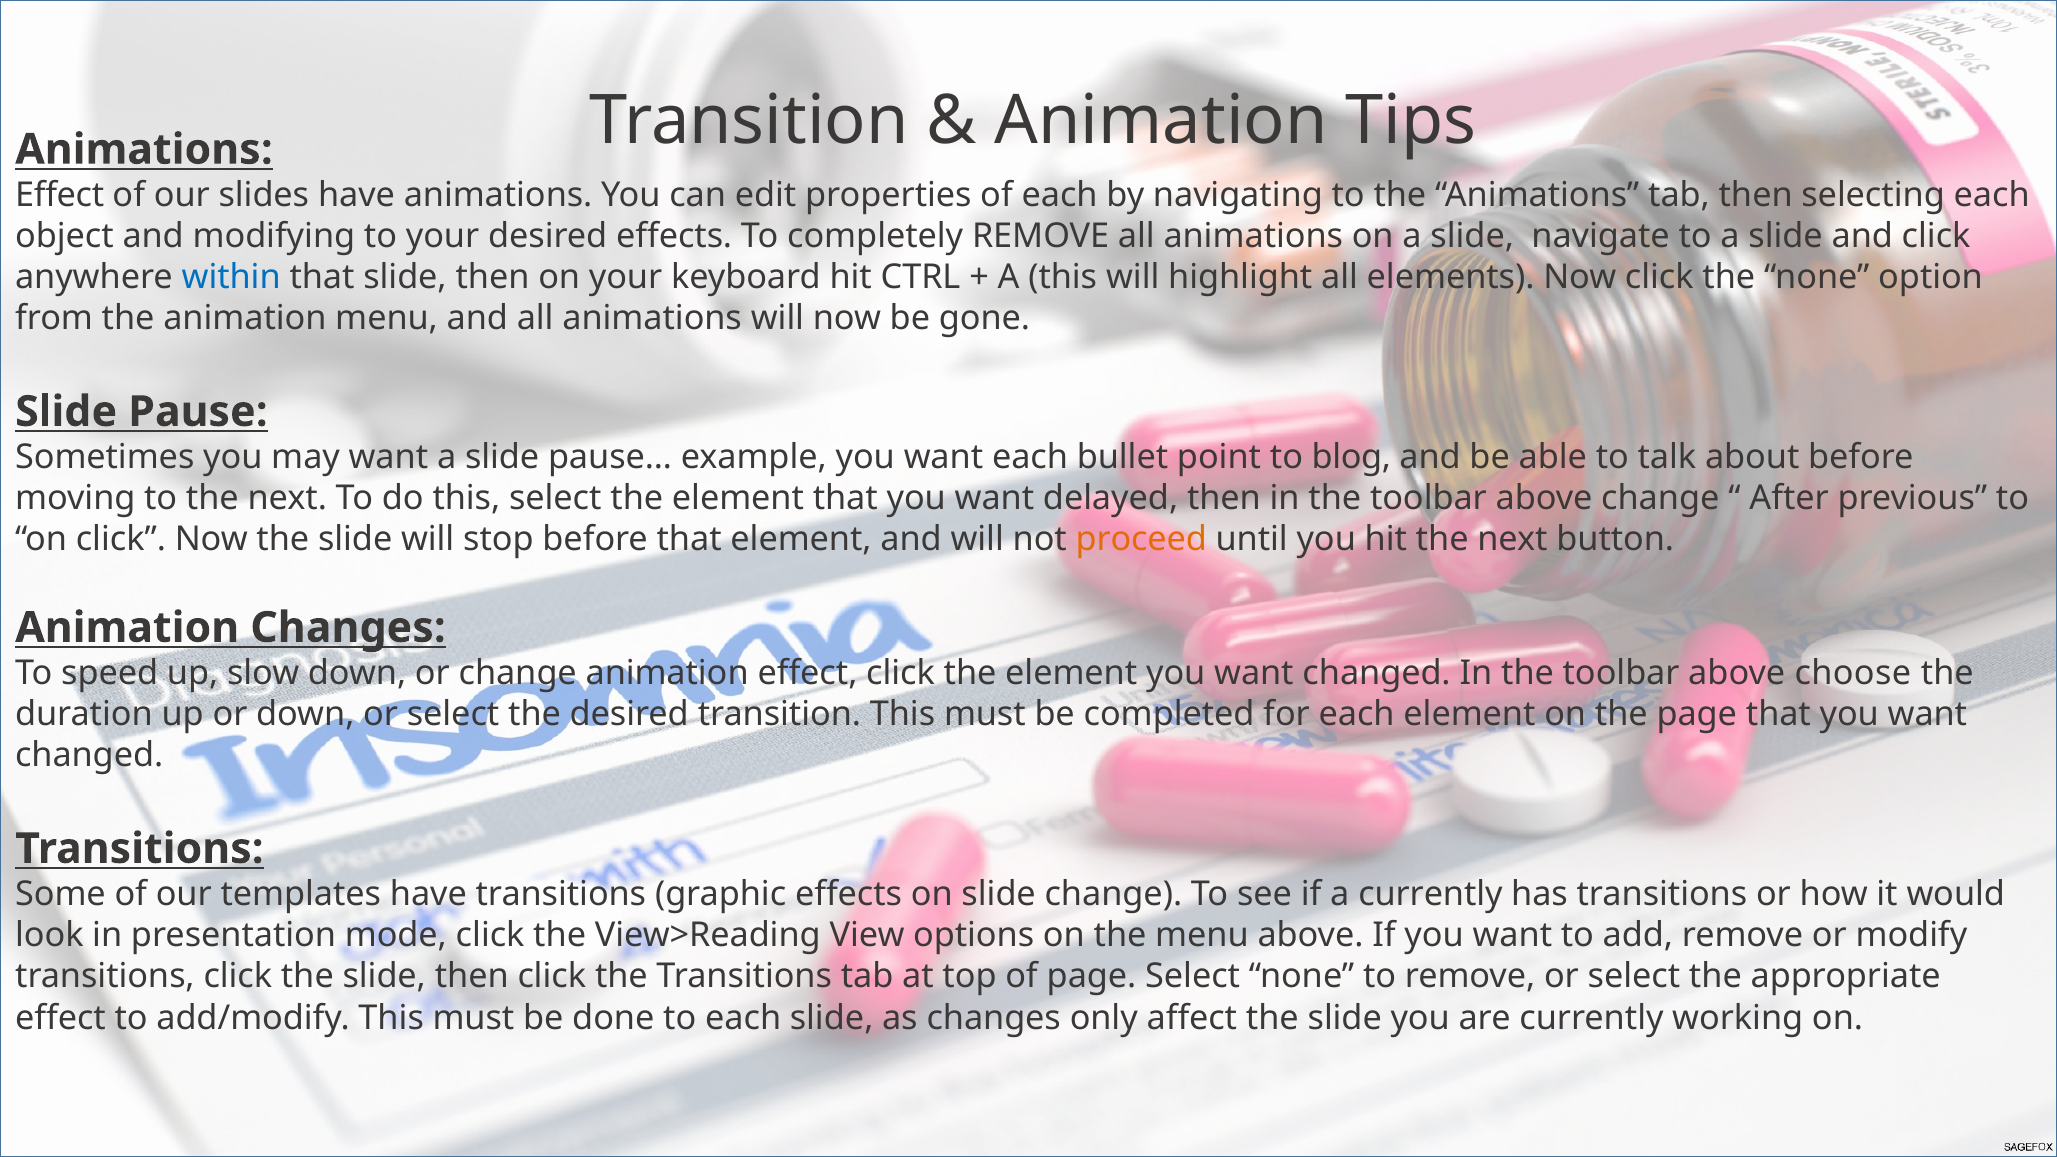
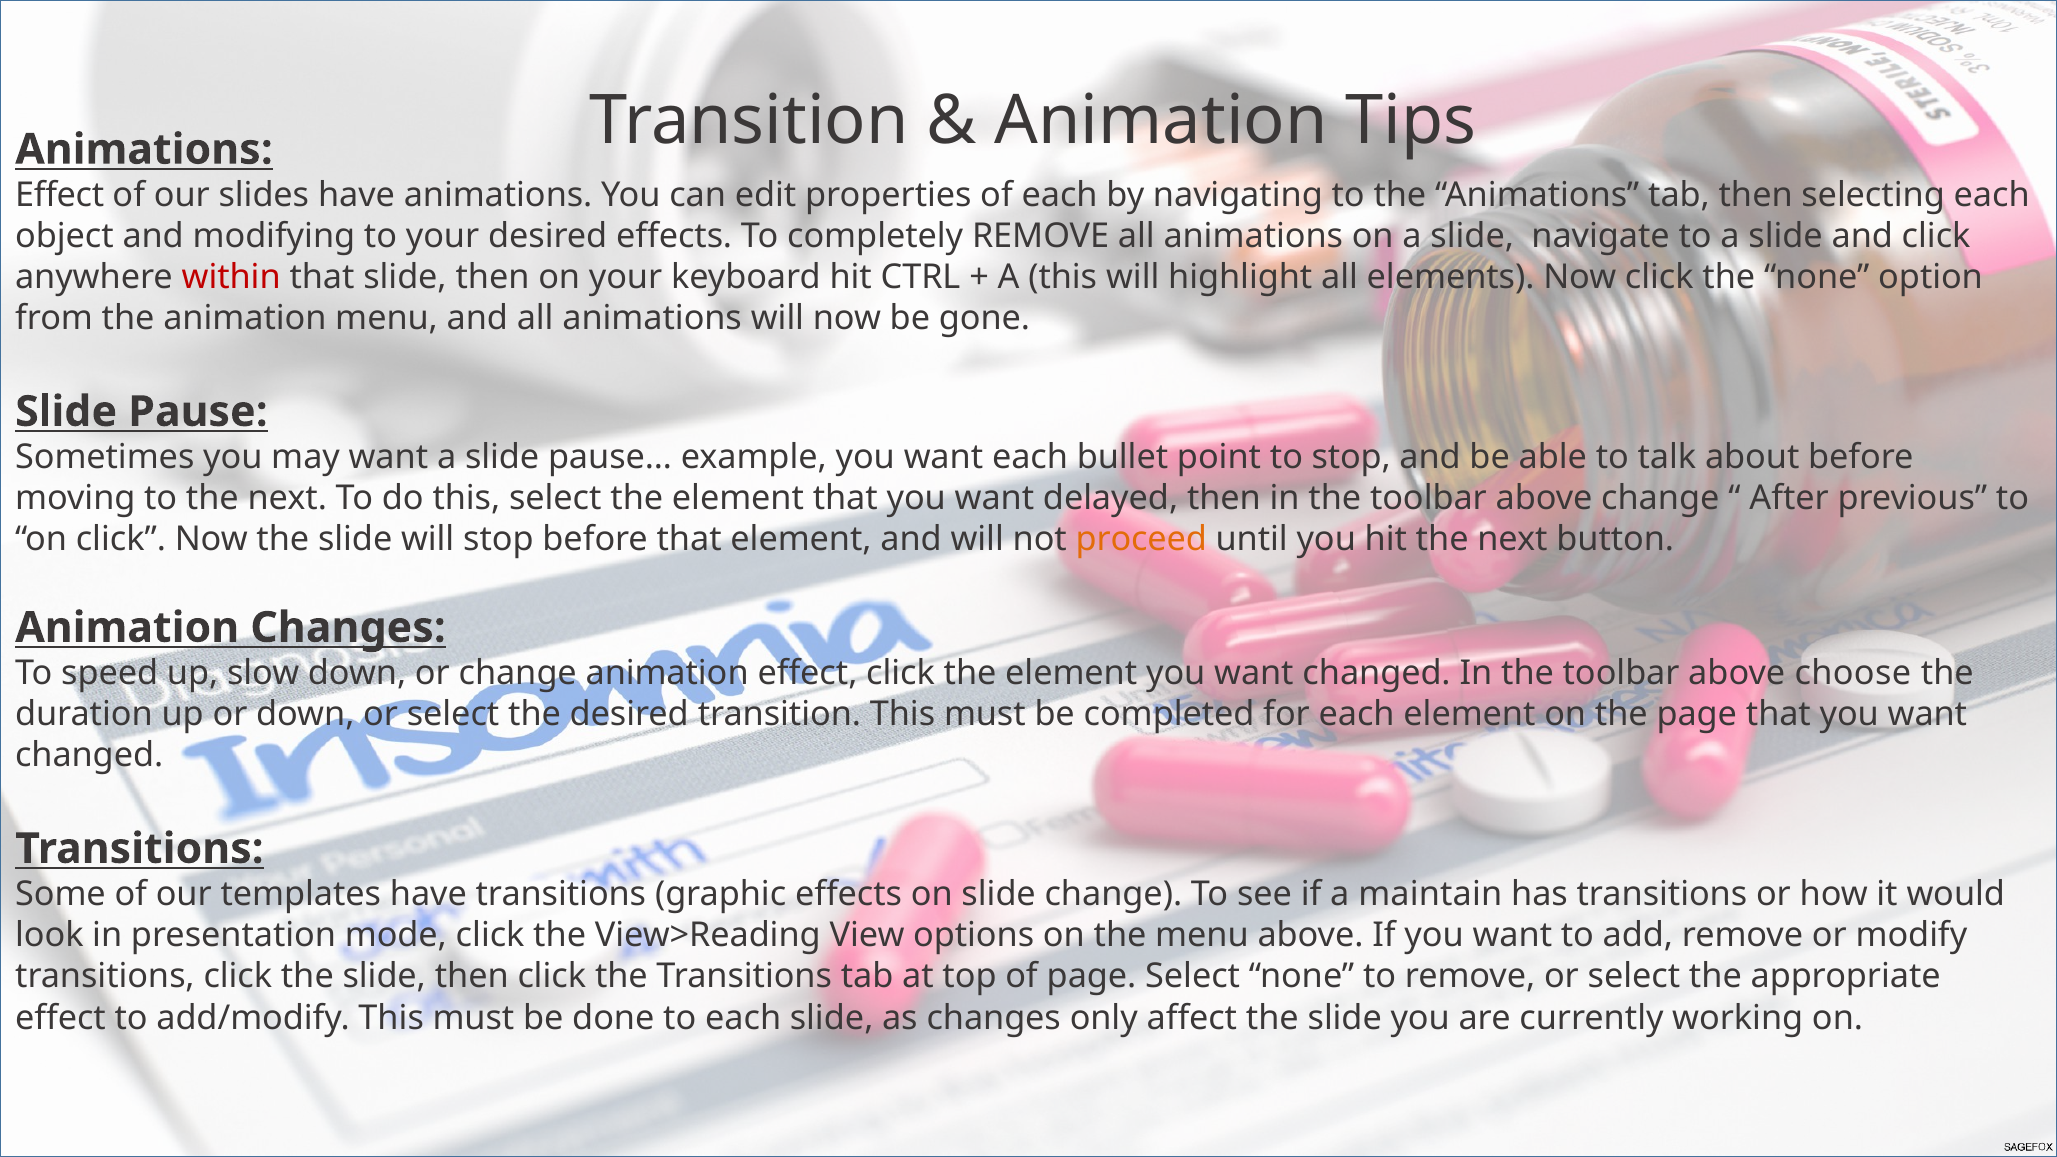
within colour: blue -> red (231, 278)
to blog: blog -> stop (1351, 457)
a currently: currently -> maintain (1430, 894)
